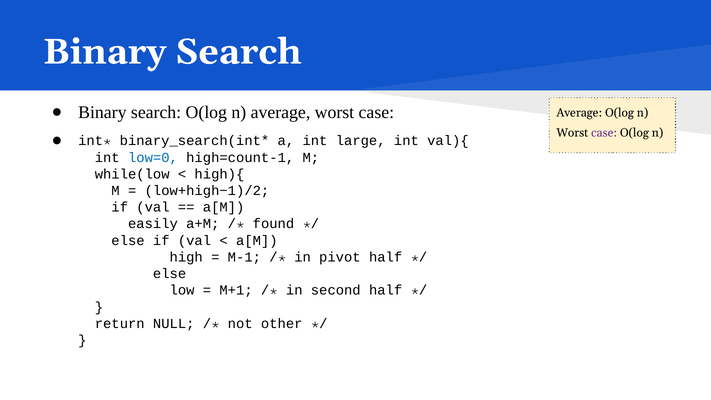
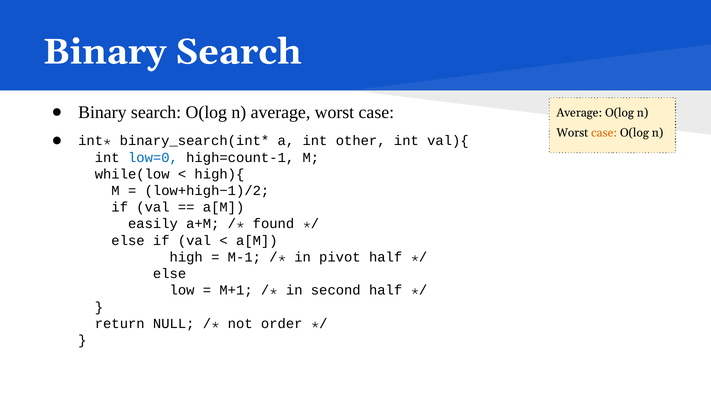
case colour: purple -> orange (604, 133)
large: large -> other (361, 141)
other: other -> order (282, 324)
